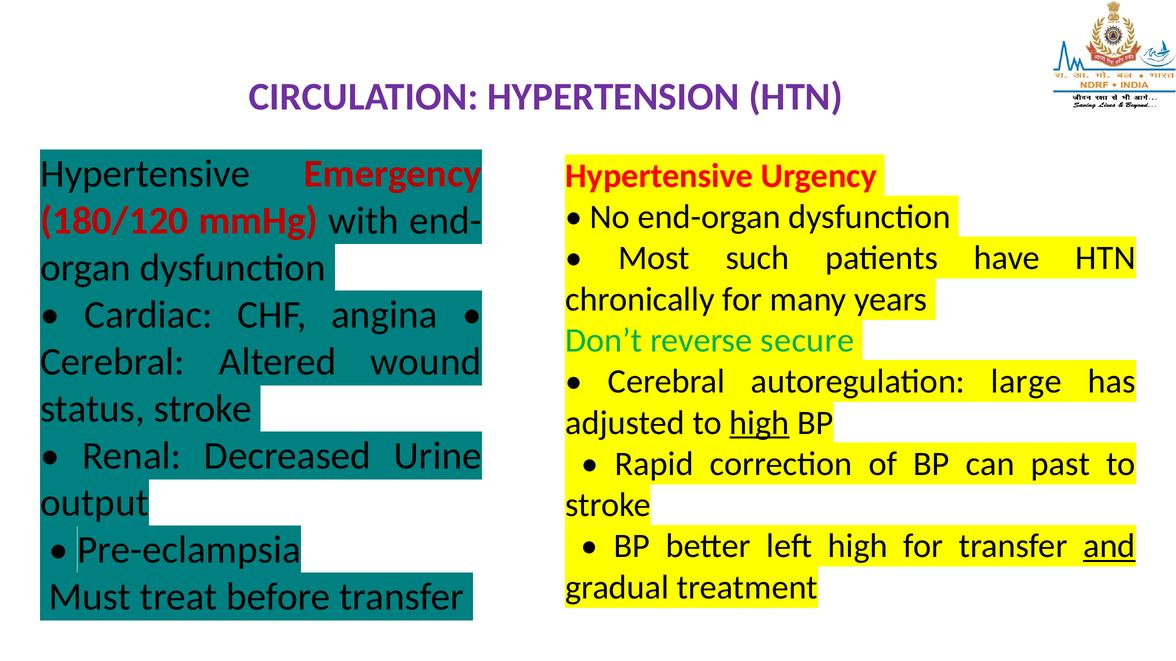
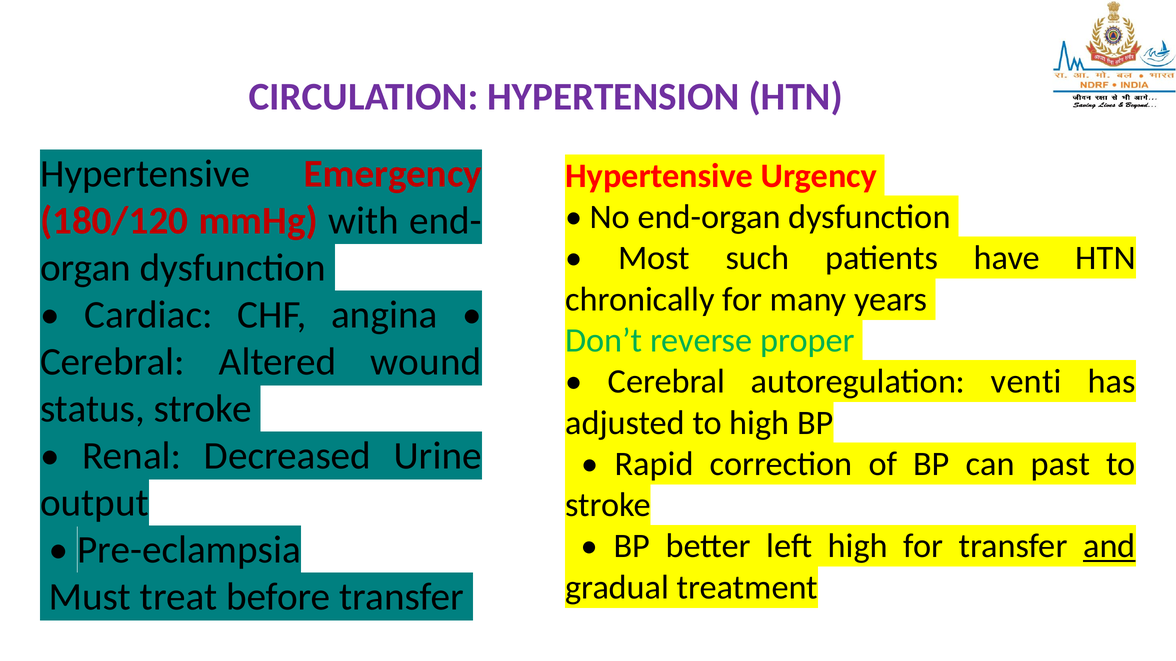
secure: secure -> proper (807, 341)
large: large -> venti (1026, 382)
high underline: present -> none (759, 423)
